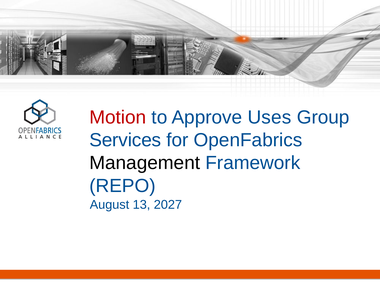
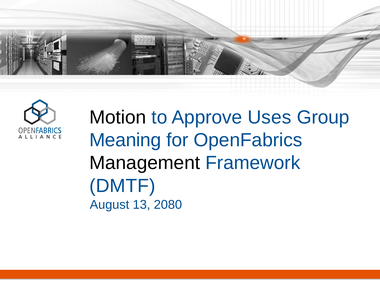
Motion colour: red -> black (118, 117)
Services: Services -> Meaning (125, 140)
REPO: REPO -> DMTF (122, 186)
2027: 2027 -> 2080 (168, 205)
